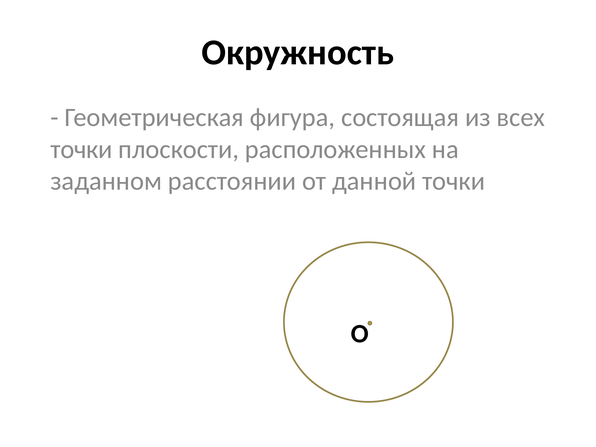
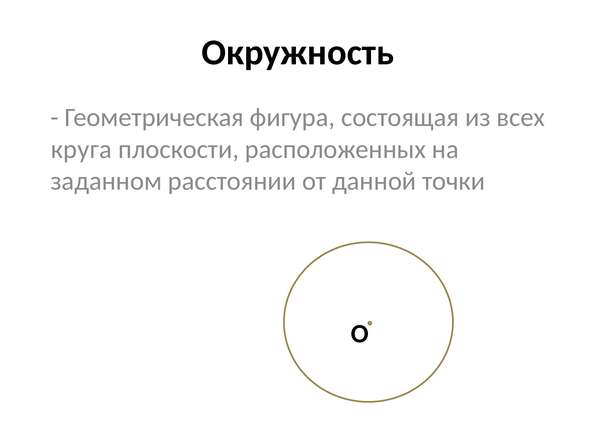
точки: точки -> круга (81, 149)
